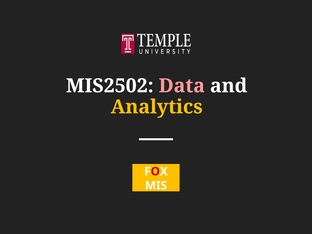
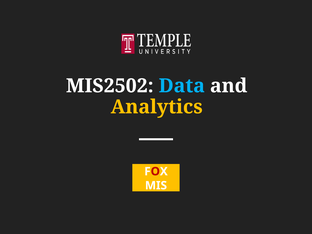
Data colour: pink -> light blue (182, 86)
